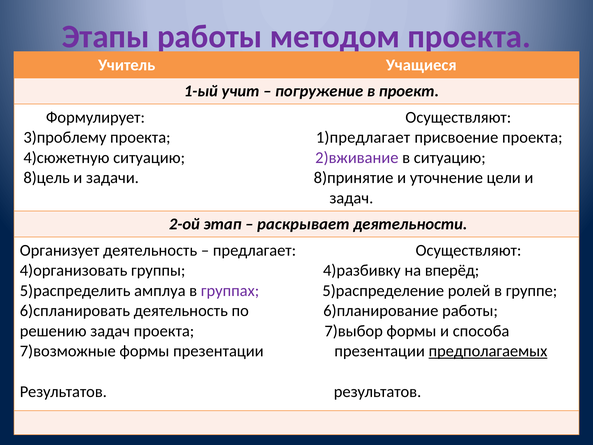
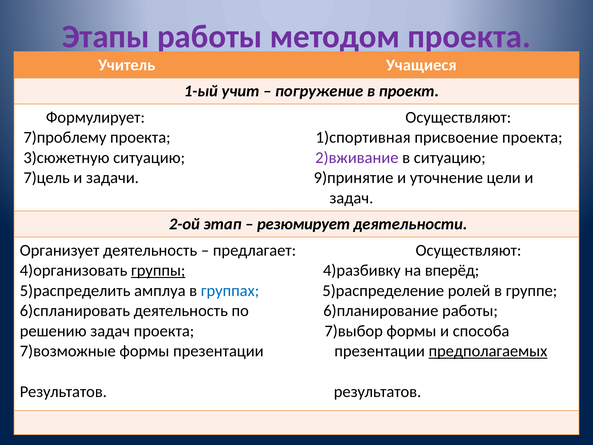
3)проблему: 3)проблему -> 7)проблему (65, 137)
1)предлагает: 1)предлагает -> 1)спортивная (363, 137)
4)сюжетную: 4)сюжетную -> 3)сюжетную (66, 158)
8)цель: 8)цель -> 7)цель (47, 178)
8)принятие: 8)принятие -> 9)принятие (354, 178)
раскрывает: раскрывает -> резюмирует (304, 224)
группы underline: none -> present (158, 270)
группах colour: purple -> blue (230, 291)
